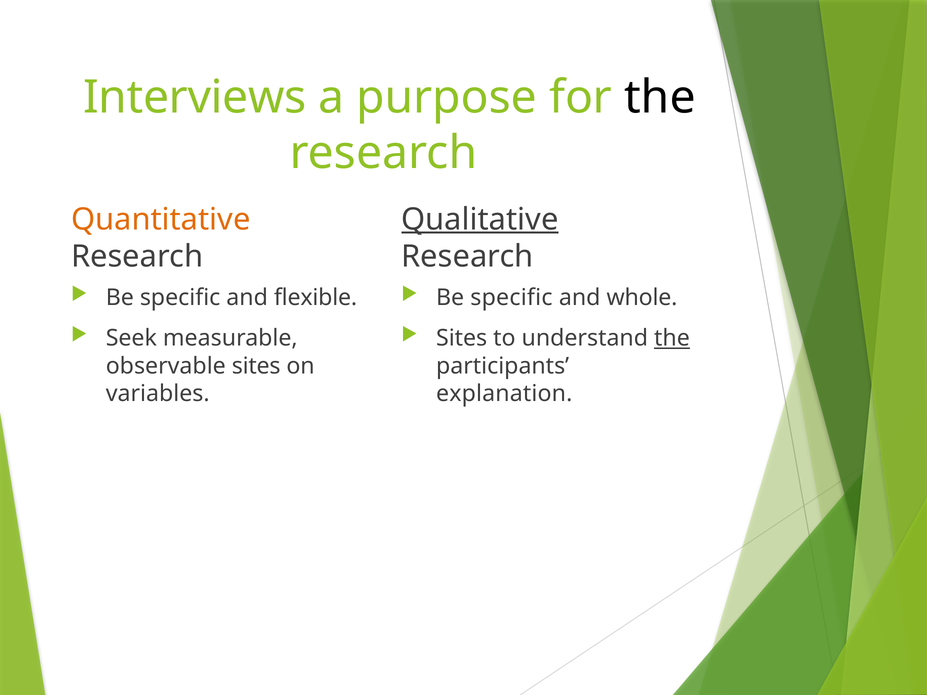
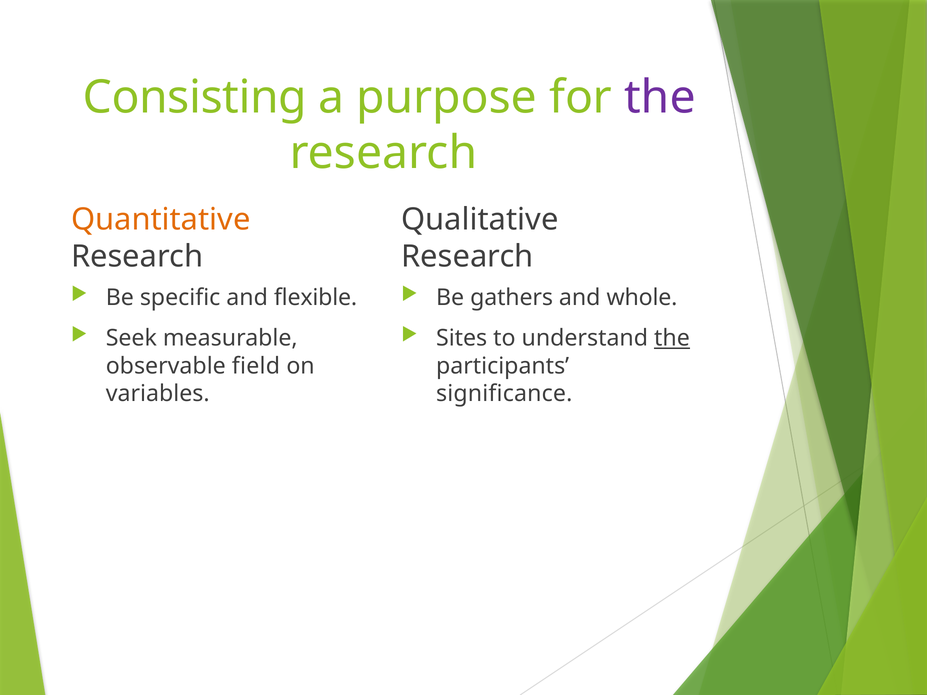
Interviews: Interviews -> Consisting (195, 97)
the colour: black -> purple (660, 97)
Qualitative underline: present -> none (480, 219)
specific: specific -> gathers (512, 298)
observable sites: sites -> field (256, 366)
explanation: explanation -> significance (504, 394)
